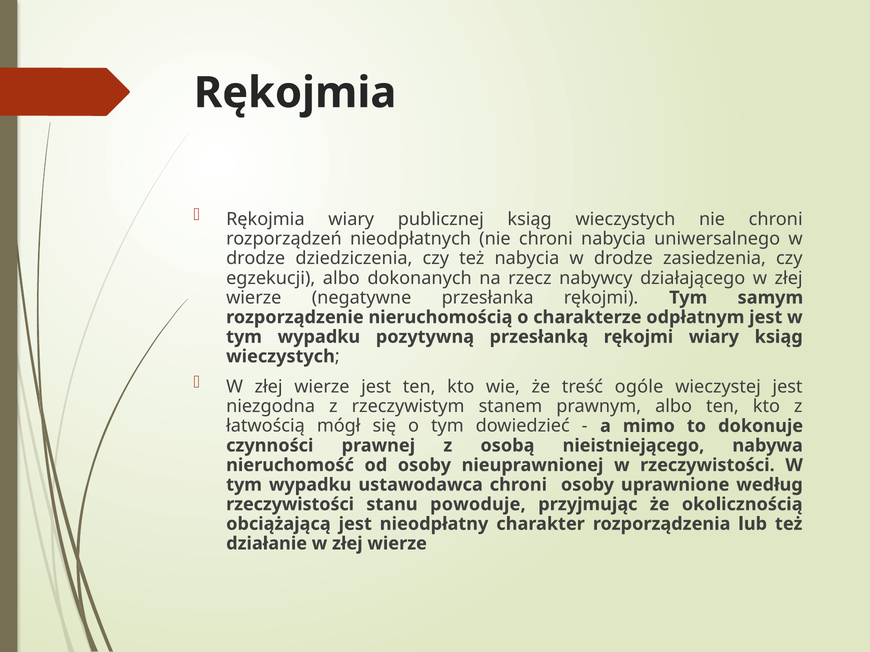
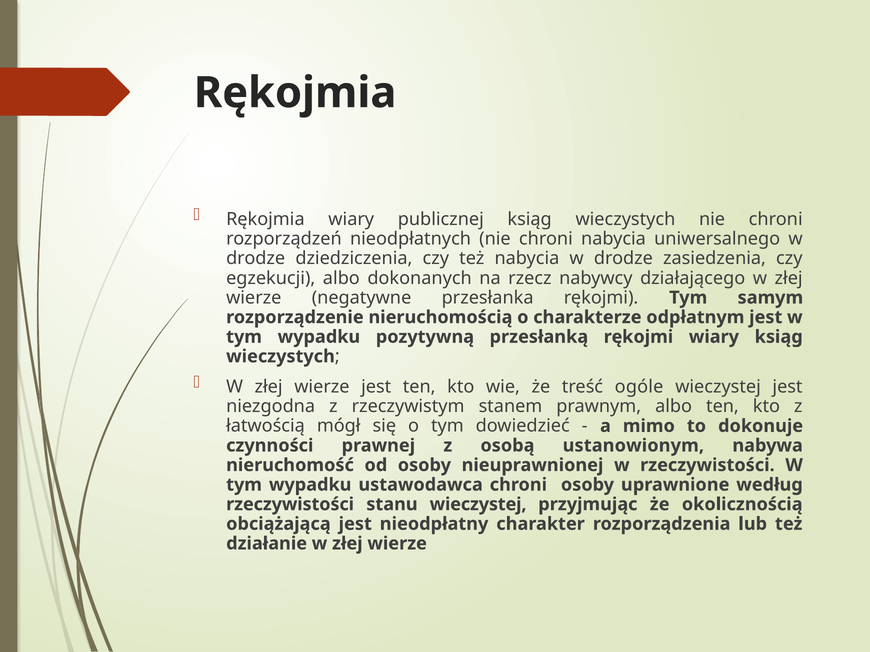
nieistniejącego: nieistniejącego -> ustanowionym (633, 446)
stanu powoduje: powoduje -> wieczystej (478, 505)
